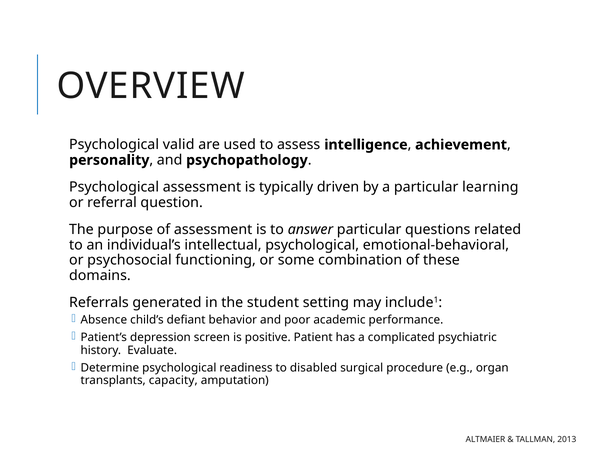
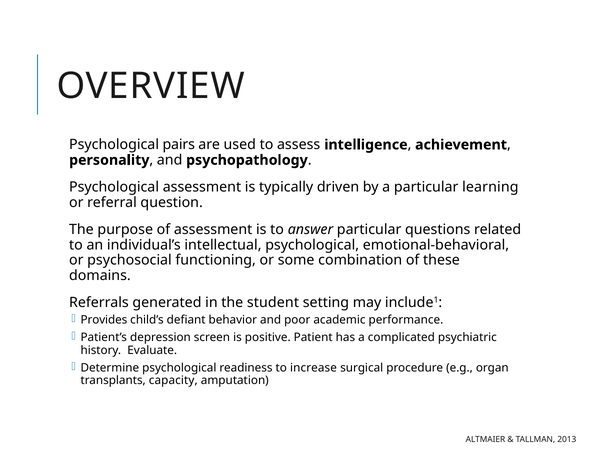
valid: valid -> pairs (179, 145)
Absence: Absence -> Provides (104, 320)
disabled: disabled -> increase (314, 368)
